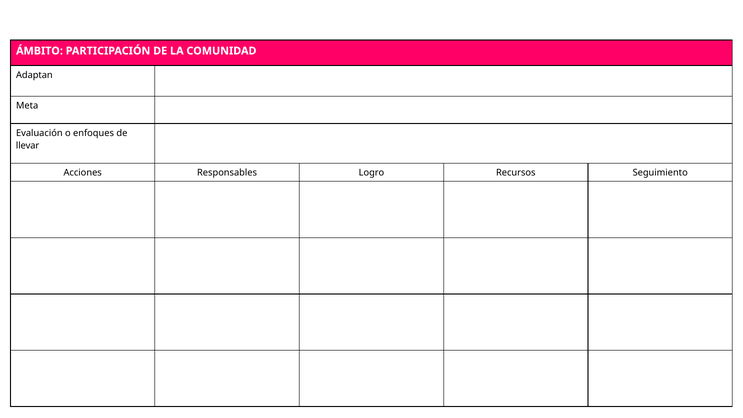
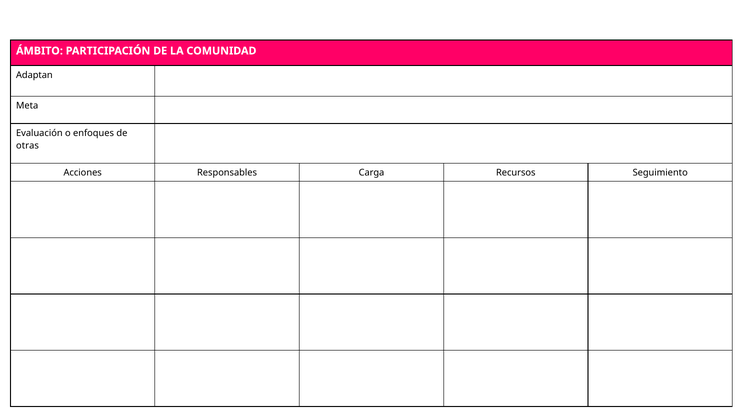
llevar: llevar -> otras (28, 146)
Logro: Logro -> Carga (371, 173)
